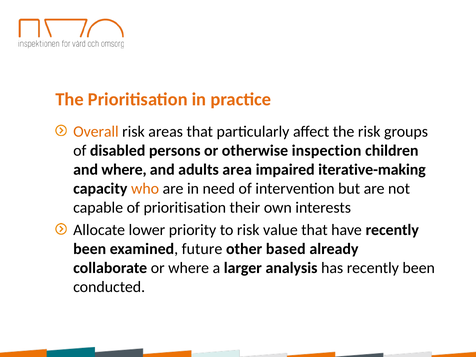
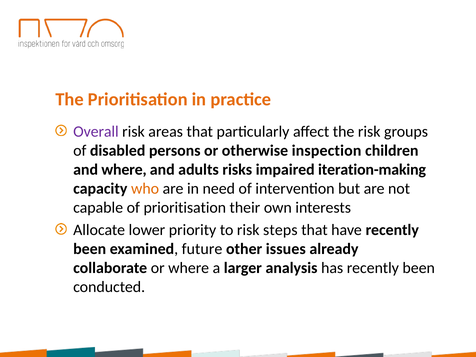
Overall colour: orange -> purple (96, 132)
area: area -> risks (237, 170)
iterative-making: iterative-making -> iteration-making (372, 170)
value: value -> steps (280, 230)
based: based -> issues (286, 249)
